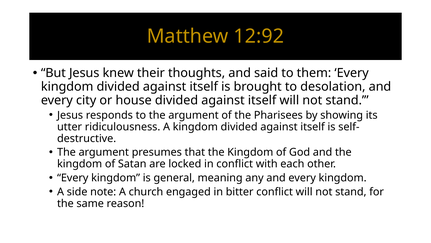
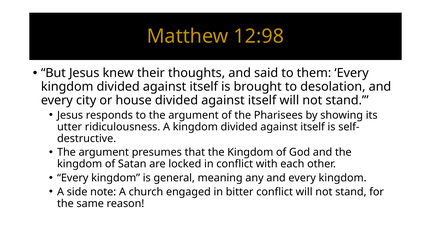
12:92: 12:92 -> 12:98 (259, 36)
